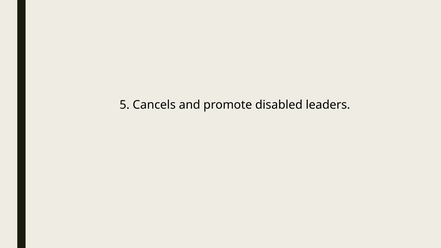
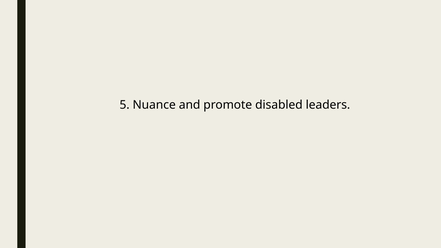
Cancels: Cancels -> Nuance (154, 105)
